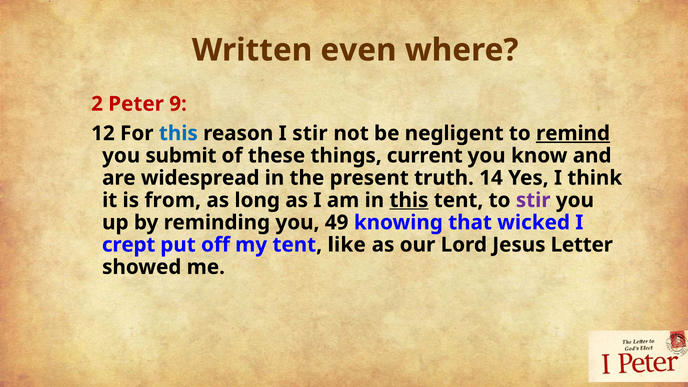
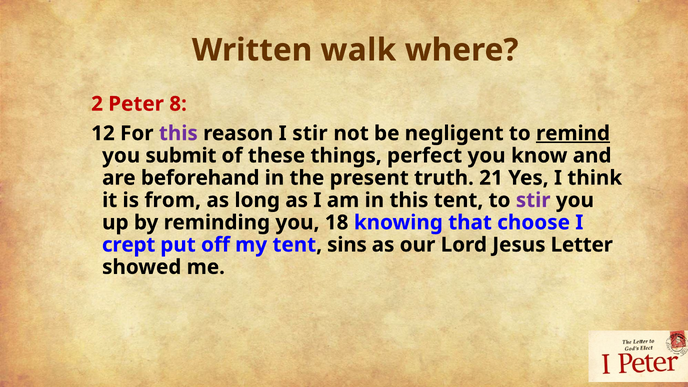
even: even -> walk (358, 50)
9: 9 -> 8 (178, 104)
this colour: blue -> purple (178, 133)
current: current -> perfect (425, 156)
widespread: widespread -> beforehand (200, 178)
14: 14 -> 21 (491, 178)
this underline: present -> none (409, 200)
49: 49 -> 18 (337, 223)
wicked: wicked -> choose (534, 223)
like: like -> sins (347, 245)
